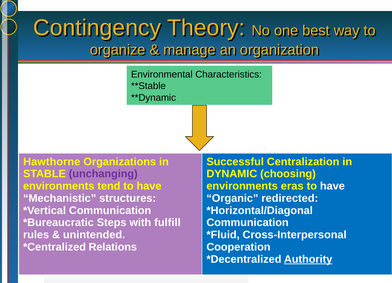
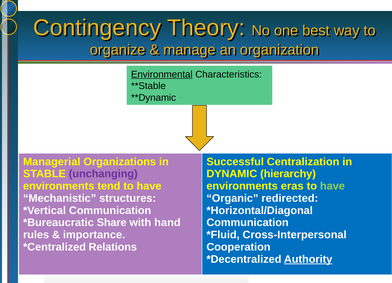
Environmental underline: none -> present (162, 74)
Hawthorne: Hawthorne -> Managerial (52, 162)
choosing: choosing -> hierarchy (288, 174)
have colour: white -> light green (332, 186)
Steps: Steps -> Share (112, 223)
fulfill: fulfill -> hand (167, 223)
unintended: unintended -> importance (94, 235)
